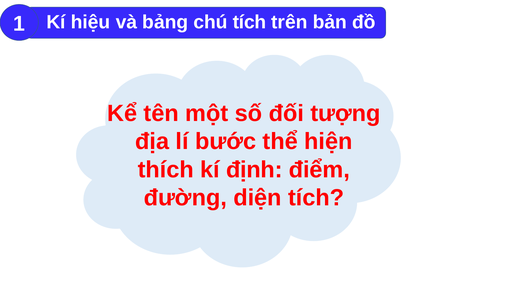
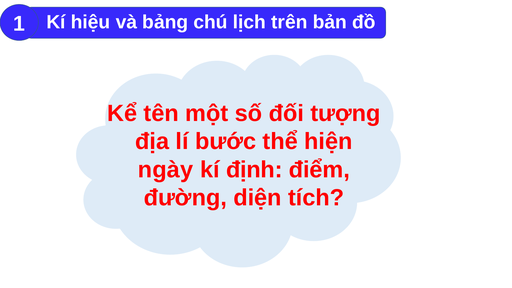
chú tích: tích -> lịch (249, 22)
thích: thích -> ngày (166, 170)
